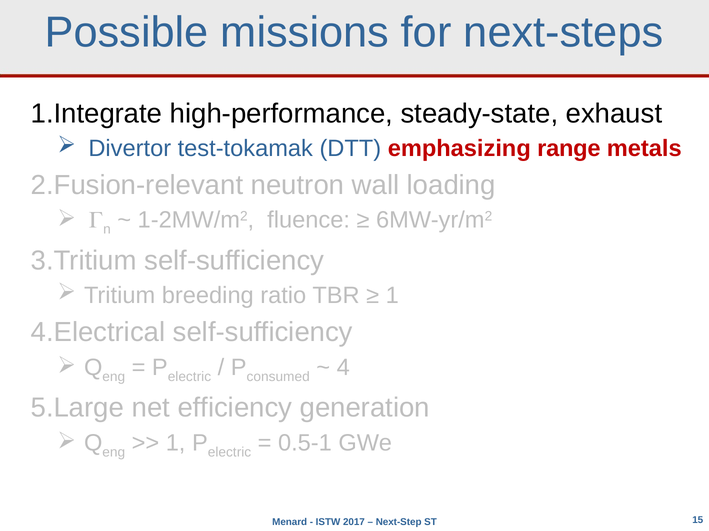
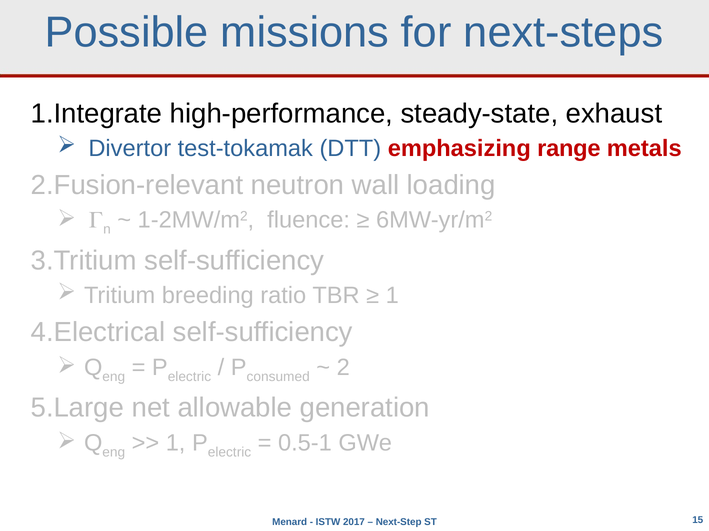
4: 4 -> 2 (343, 368)
efficiency: efficiency -> allowable (235, 408)
